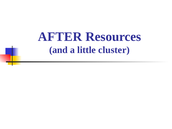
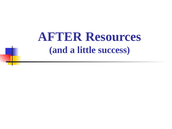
cluster: cluster -> success (114, 50)
